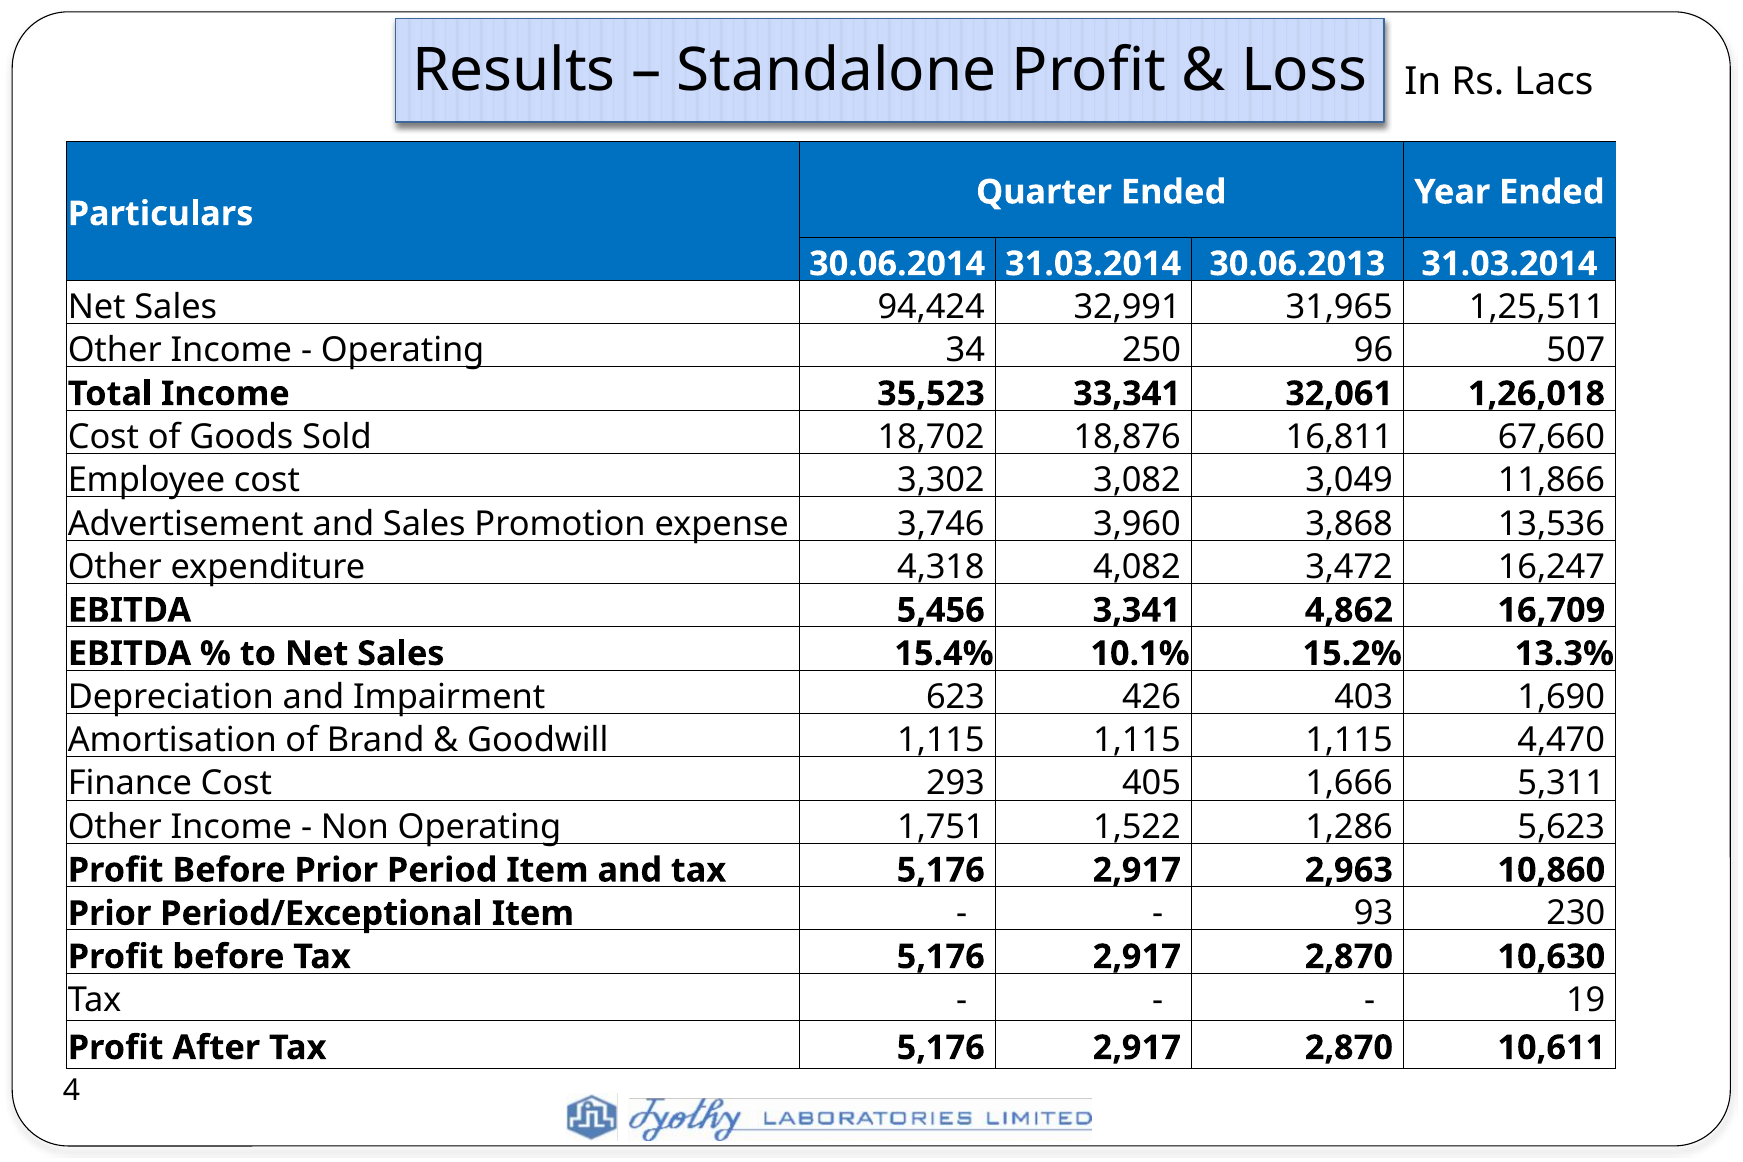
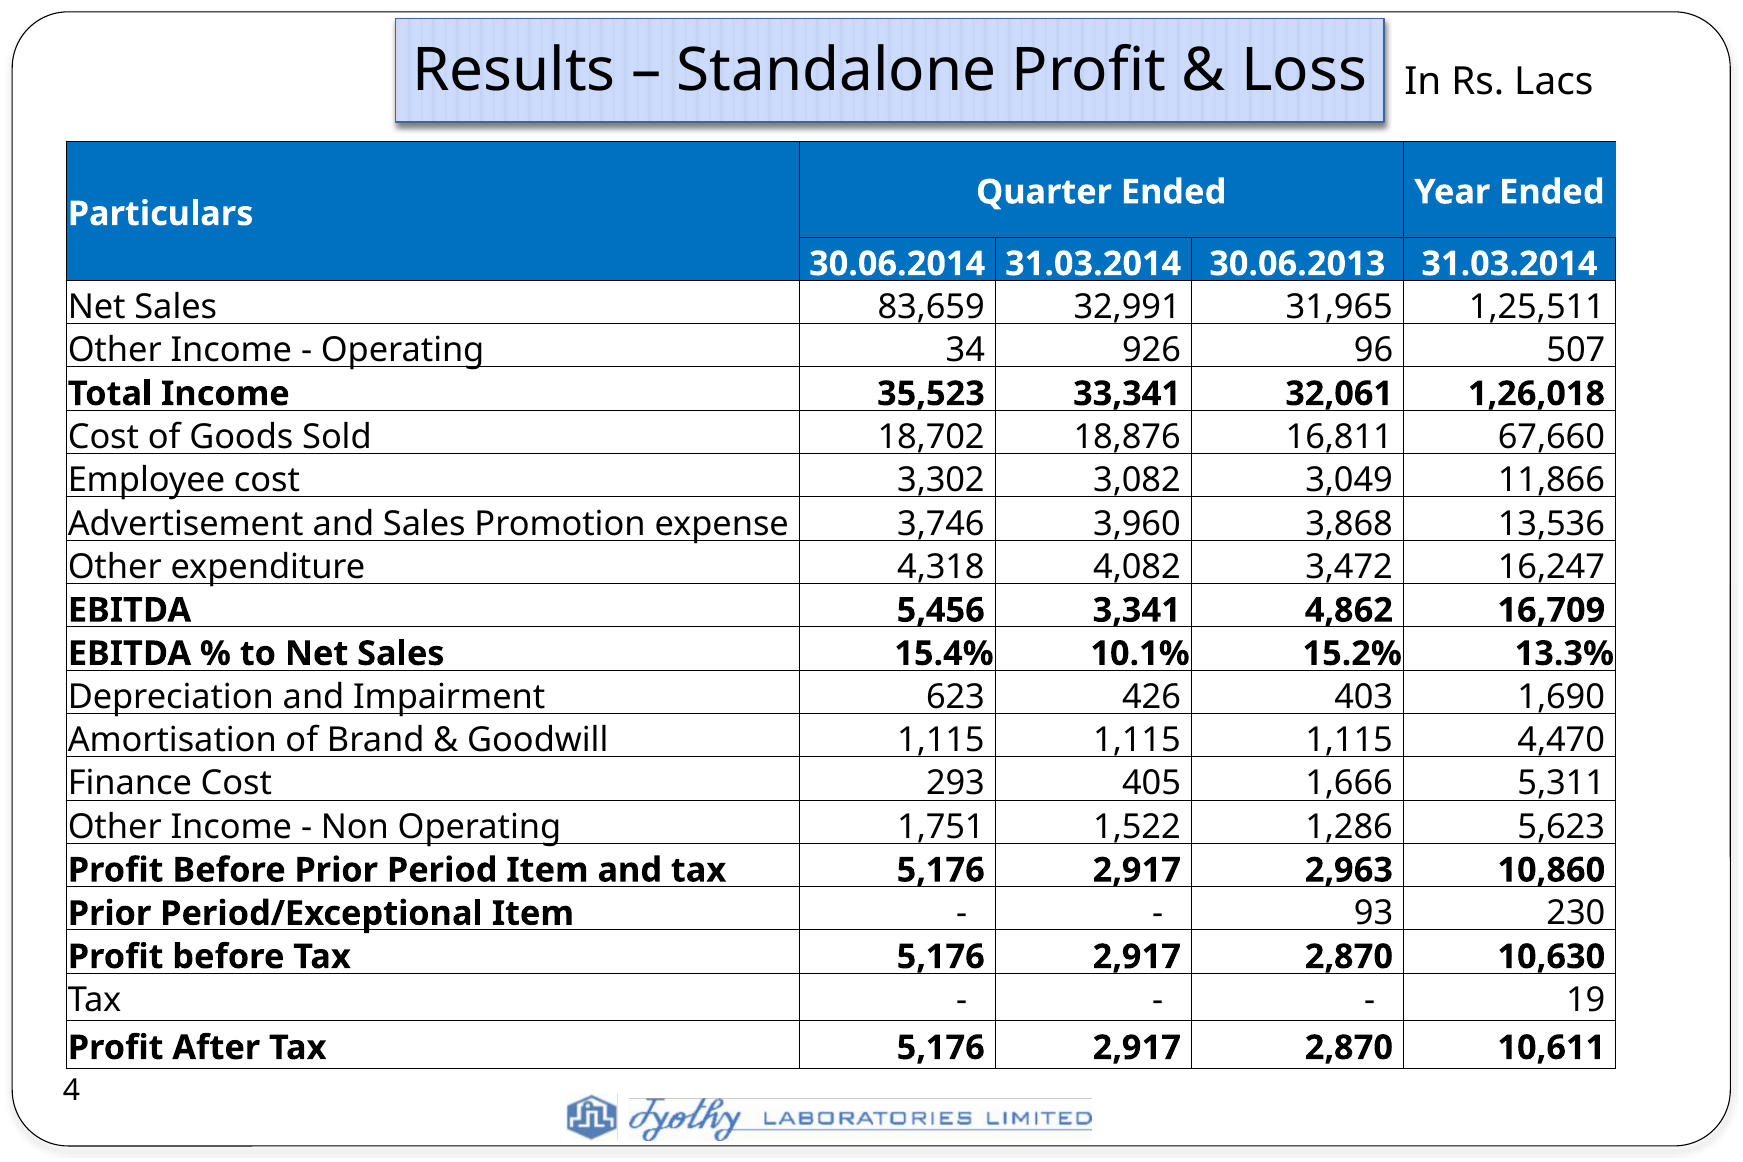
94,424: 94,424 -> 83,659 (931, 307)
250: 250 -> 926 (1152, 350)
